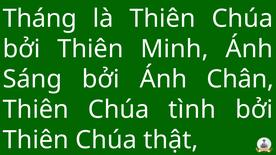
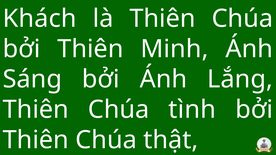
Tháng: Tháng -> Khách (40, 19)
Chân: Chân -> Lắng (240, 79)
